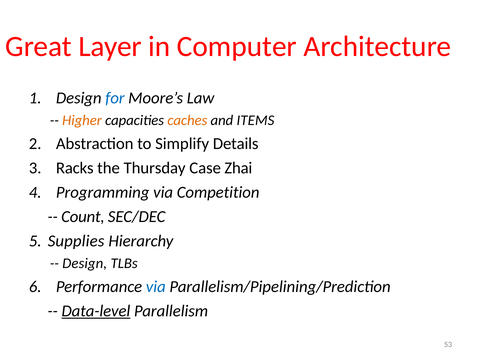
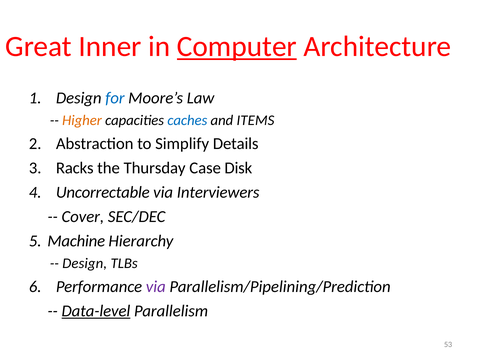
Layer: Layer -> Inner (110, 47)
Computer underline: none -> present (237, 47)
caches colour: orange -> blue (187, 120)
Zhai: Zhai -> Disk (238, 168)
Programming: Programming -> Uncorrectable (103, 192)
Competition: Competition -> Interviewers (218, 192)
Count: Count -> Cover (83, 216)
Supplies: Supplies -> Machine (76, 241)
via colour: blue -> purple (156, 286)
